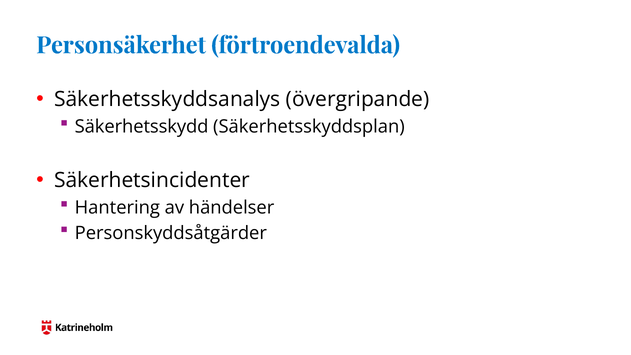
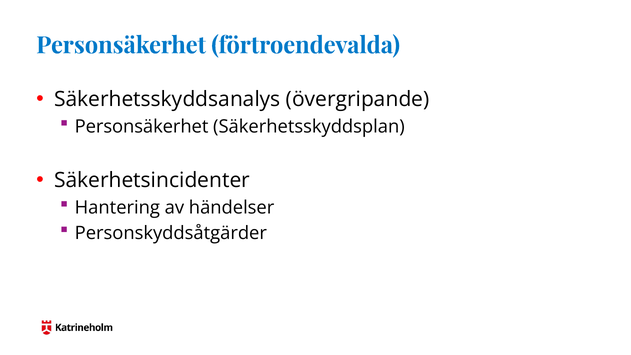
Säkerhetsskydd: Säkerhetsskydd -> Personsäkerhet (142, 126)
